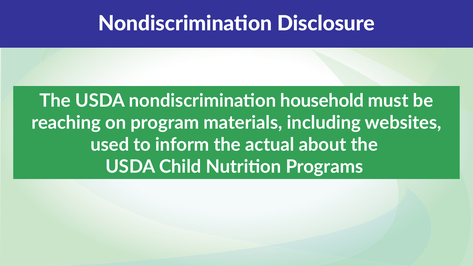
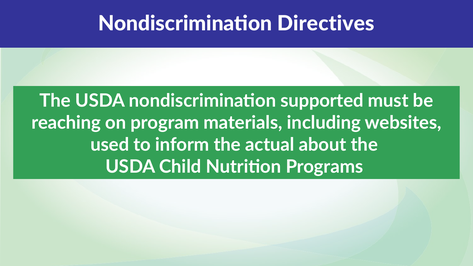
Disclosure: Disclosure -> Directives (326, 24)
household: household -> supported (322, 101)
